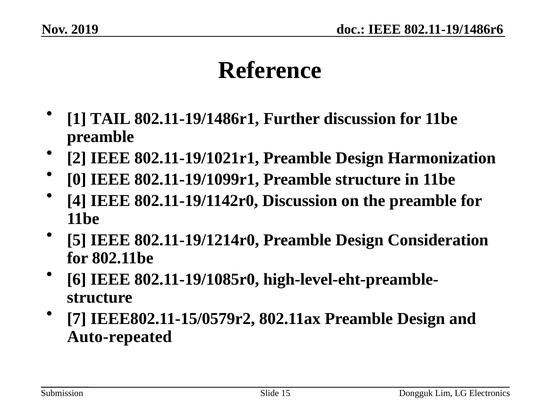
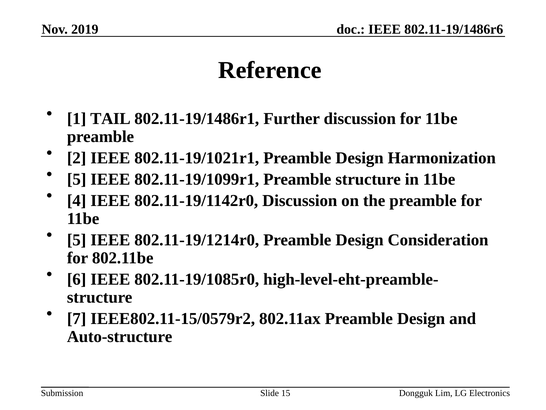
0: 0 -> 5 (77, 179)
Auto-repeated: Auto-repeated -> Auto-structure (120, 336)
